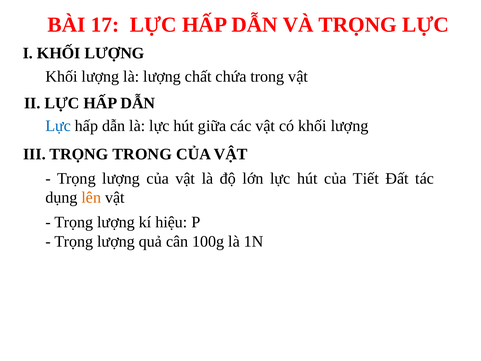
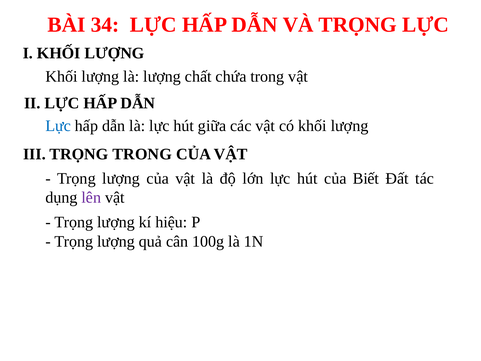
17: 17 -> 34 (105, 25)
Tiết: Tiết -> Biết (366, 178)
lên colour: orange -> purple (91, 198)
